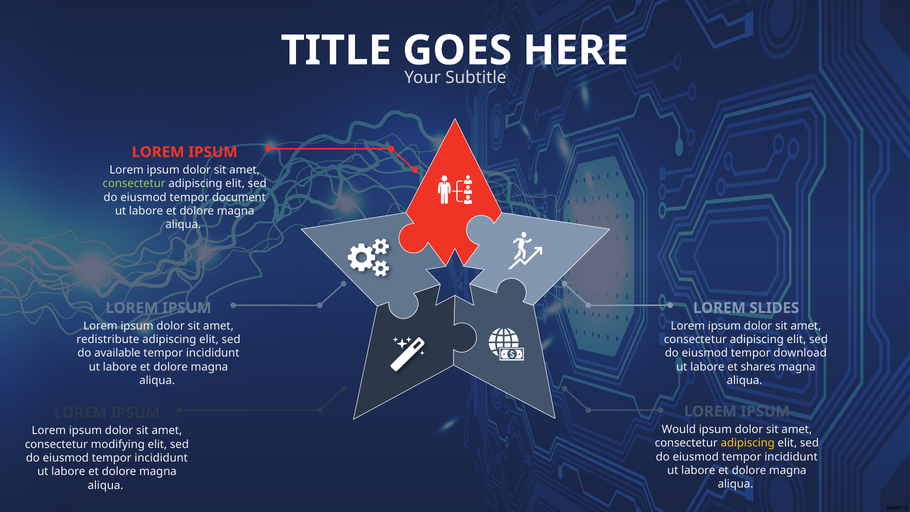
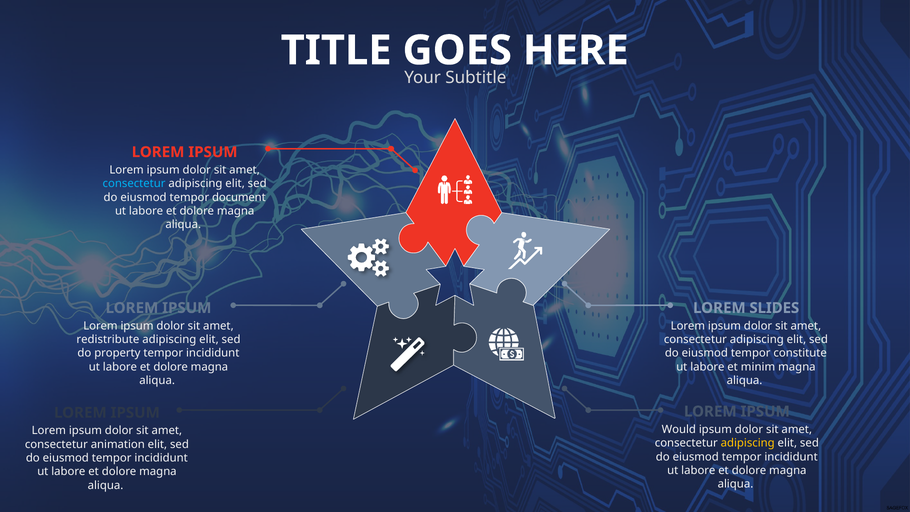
consectetur colour: light green -> light blue (134, 184)
available: available -> property (117, 353)
download: download -> constitute (800, 353)
shares: shares -> minim (758, 367)
modifying: modifying -> animation (118, 444)
